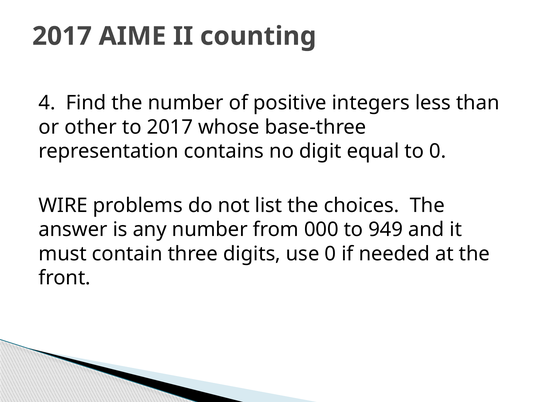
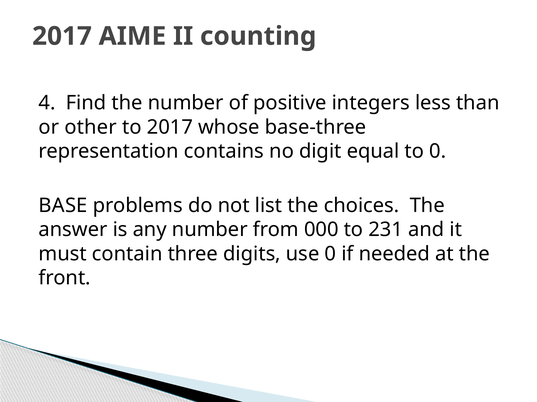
WIRE: WIRE -> BASE (63, 206)
949: 949 -> 231 (386, 230)
